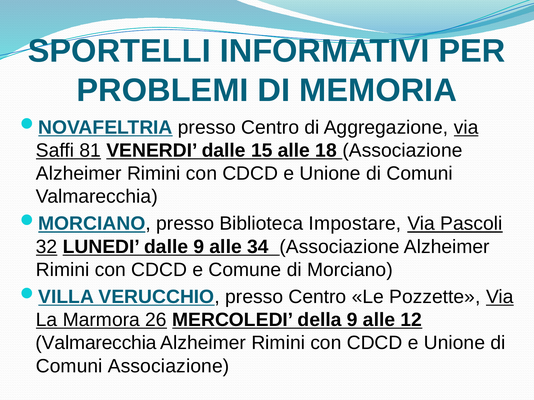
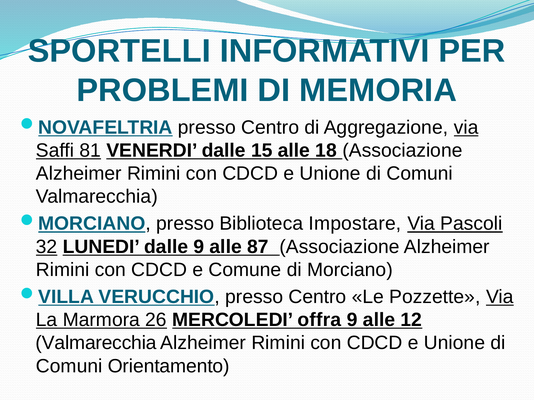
34: 34 -> 87 (258, 247)
della: della -> offra (319, 320)
Comuni Associazione: Associazione -> Orientamento (169, 366)
